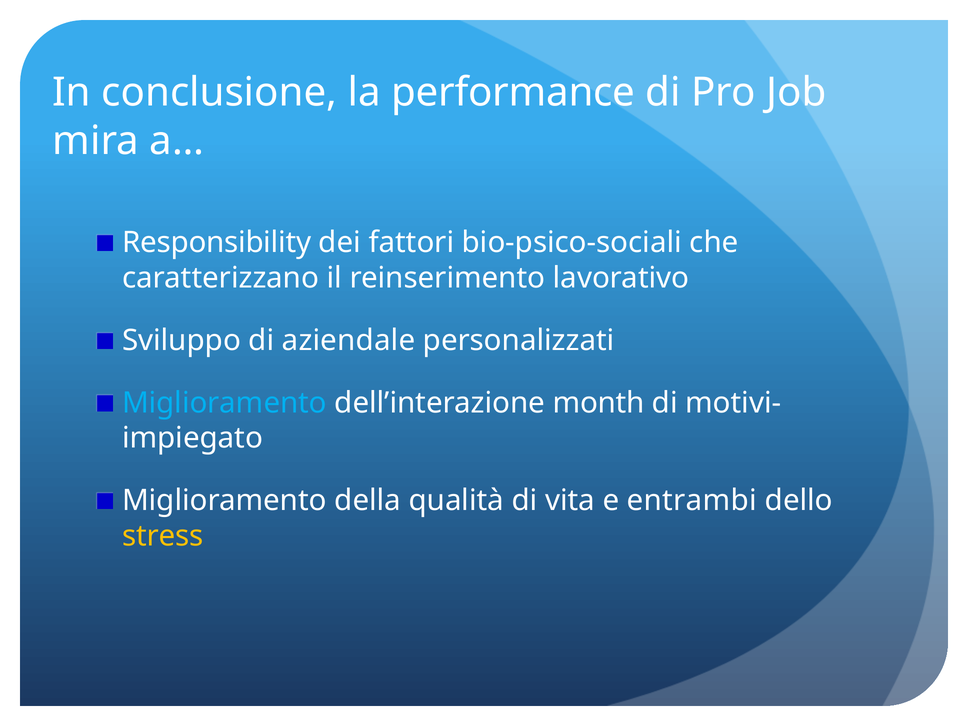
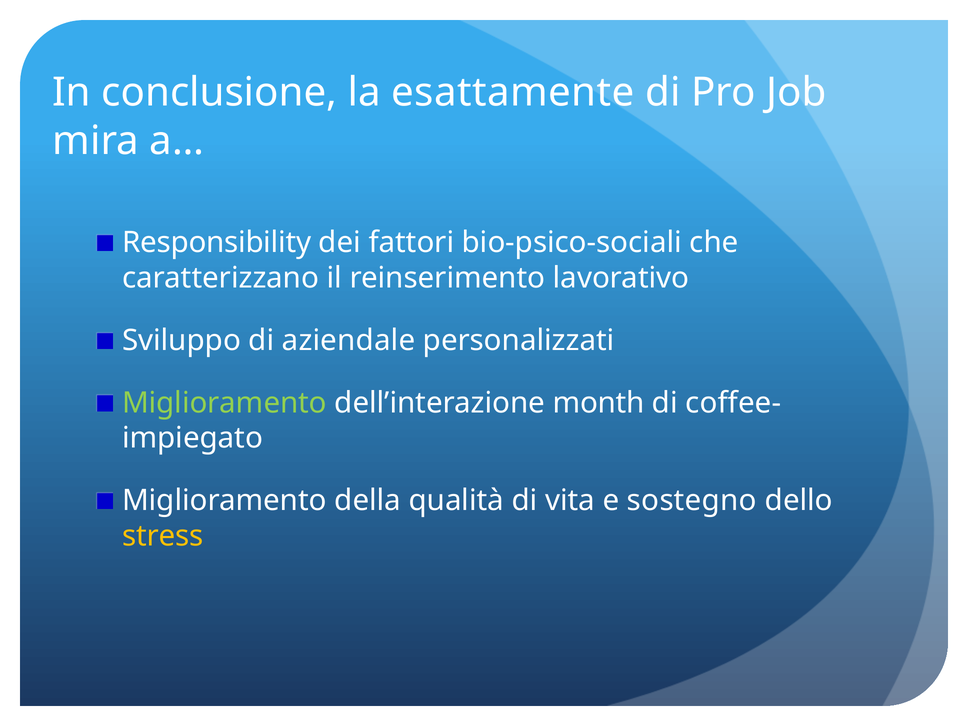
performance: performance -> esattamente (513, 93)
Miglioramento colour: light blue -> light green (224, 403)
motivi-: motivi- -> coffee- (733, 403)
entrambi: entrambi -> sostegno (692, 501)
